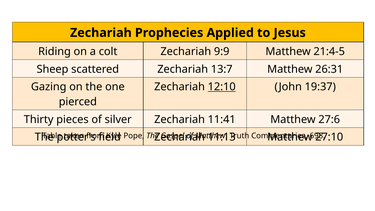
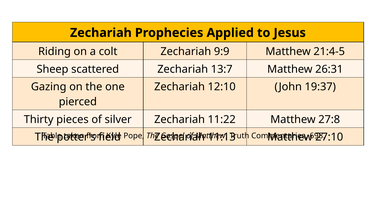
12:10 underline: present -> none (222, 87)
11:41: 11:41 -> 11:22 (222, 119)
27:6: 27:6 -> 27:8 (329, 119)
